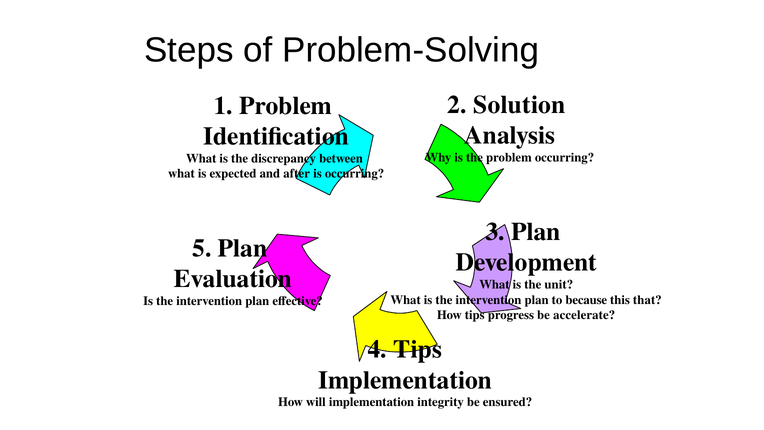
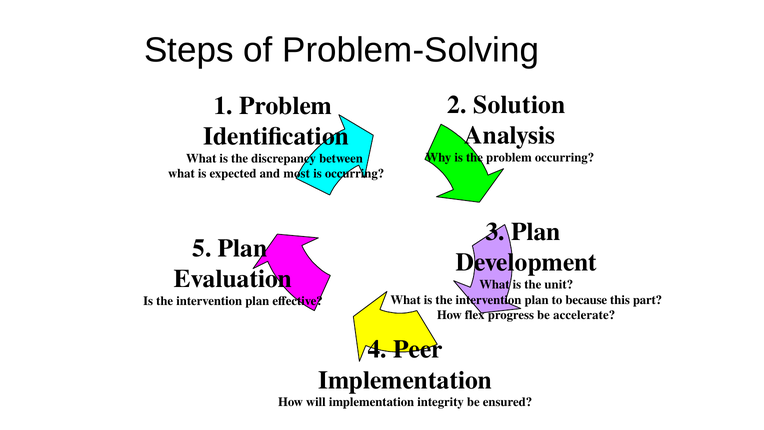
after: after -> most (297, 174)
that: that -> part (647, 300)
How tips: tips -> flex (475, 315)
4 Tips: Tips -> Peer (418, 349)
